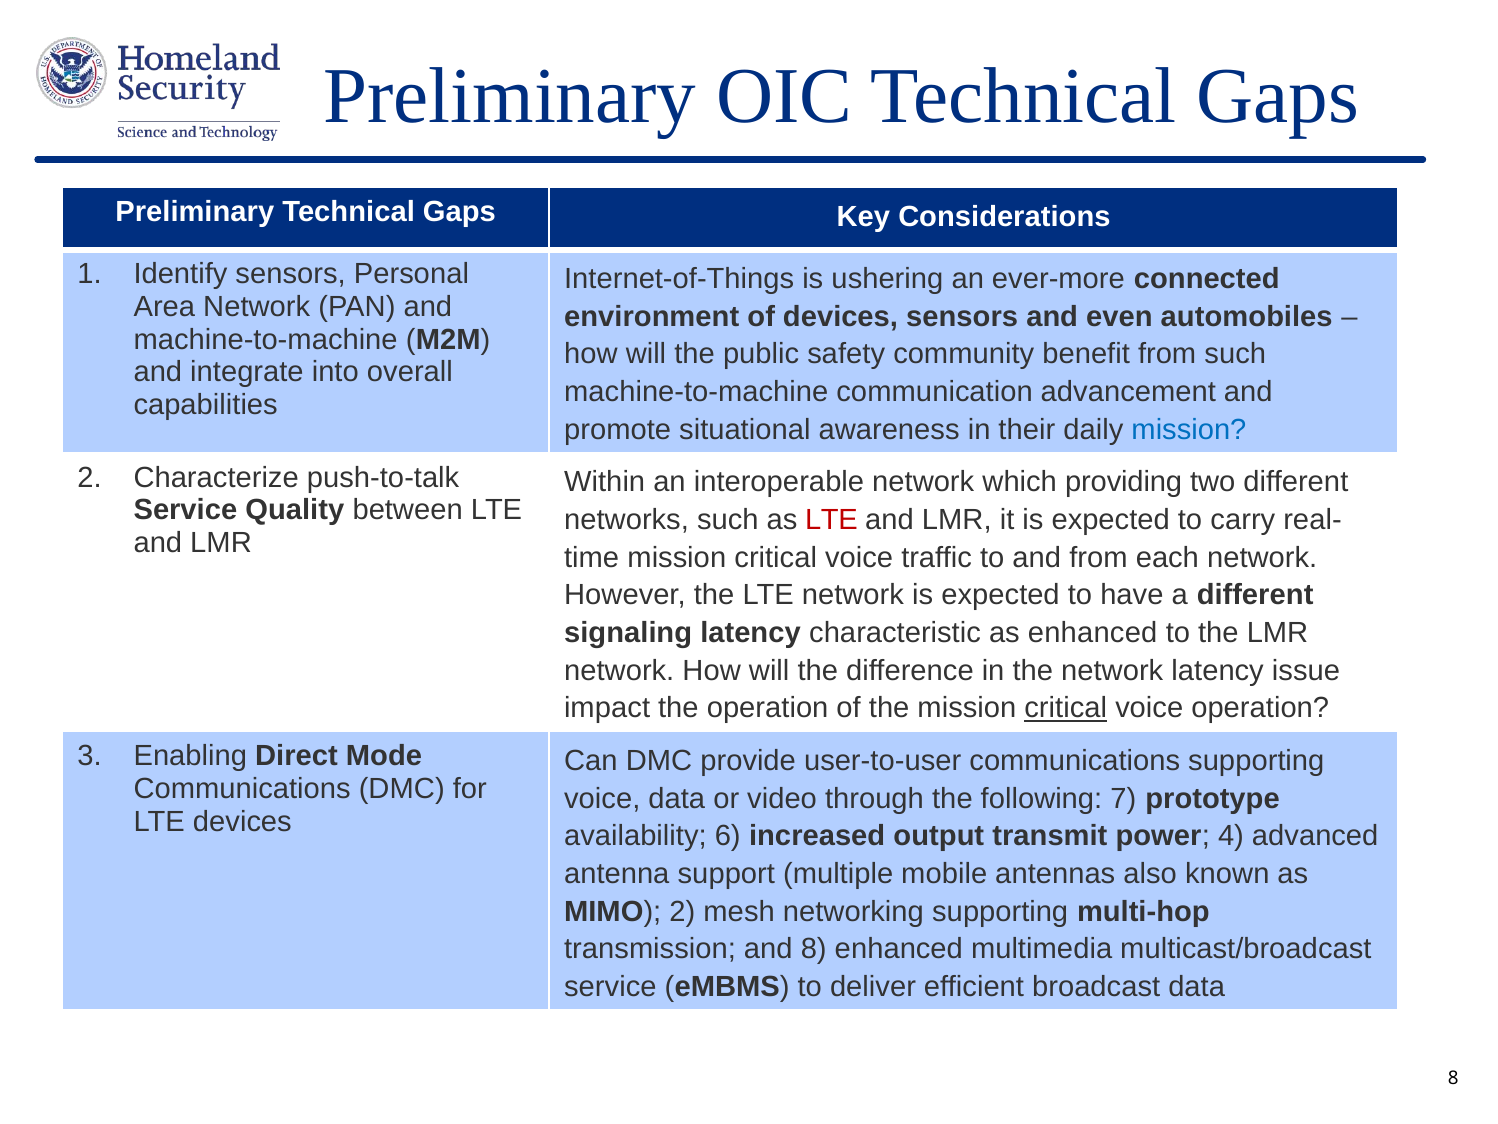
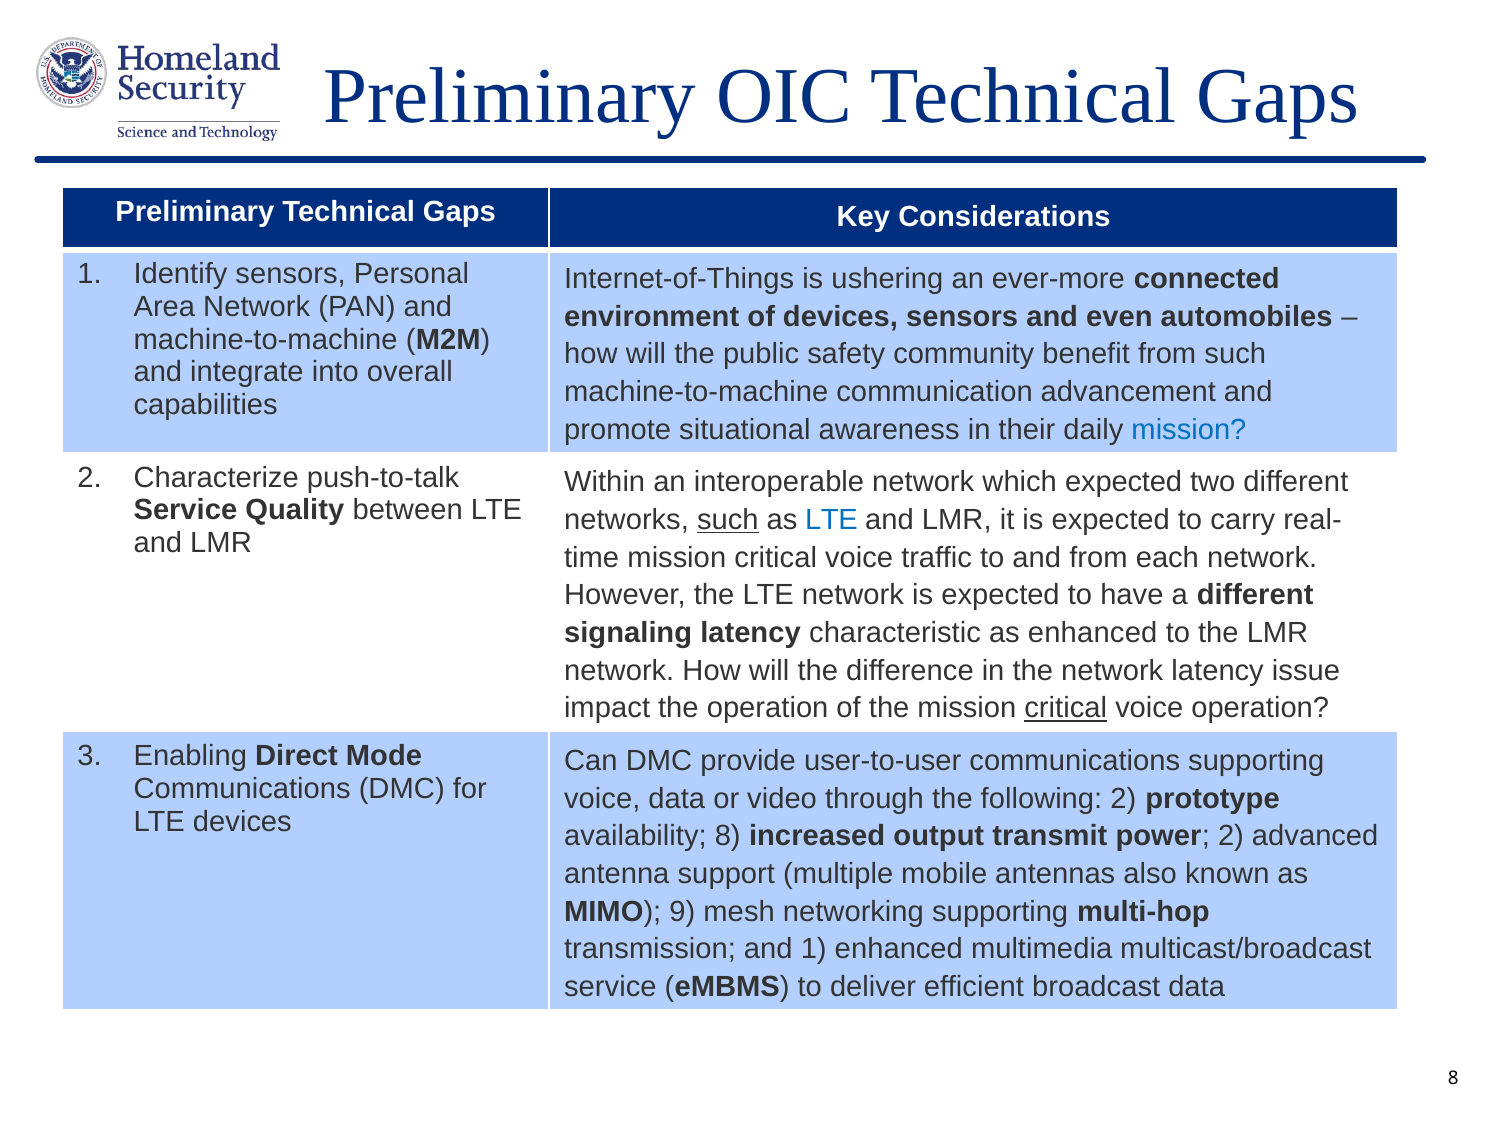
which providing: providing -> expected (1124, 482)
such underline: none -> present (728, 520)
LTE colour: red -> blue (831, 520)
following 7: 7 -> 2 (1123, 798)
availability 6: 6 -> 8 (728, 836)
power 4: 4 -> 2 (1231, 836)
MIMO 2: 2 -> 9 (682, 911)
and 8: 8 -> 1 (814, 949)
